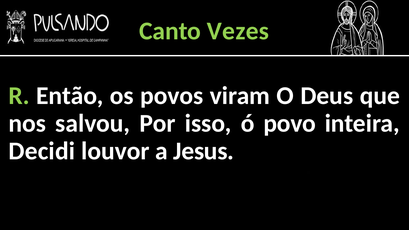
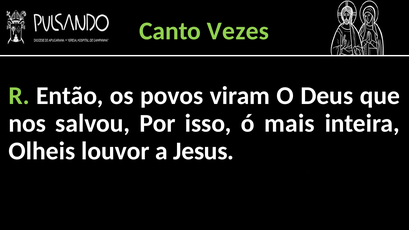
povo: povo -> mais (289, 124)
Decidi: Decidi -> Olheis (42, 151)
